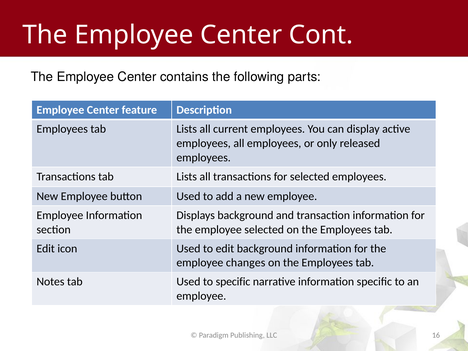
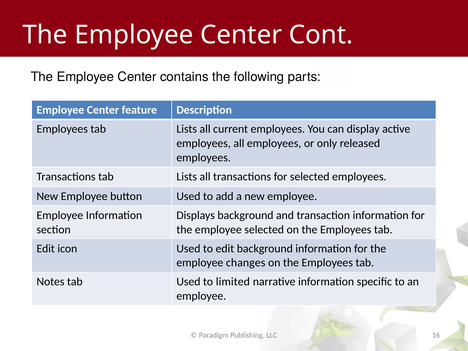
to specific: specific -> limited (233, 282)
